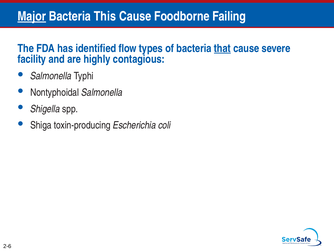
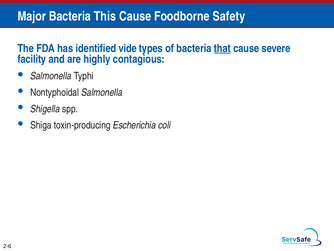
Major underline: present -> none (32, 16)
Failing: Failing -> Safety (229, 16)
flow: flow -> vide (128, 48)
